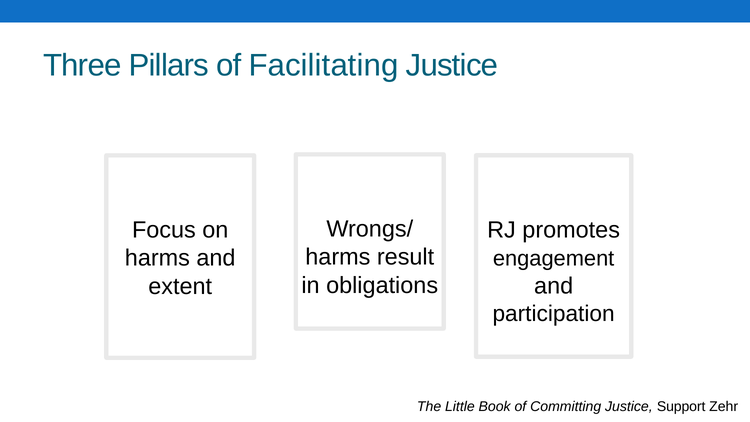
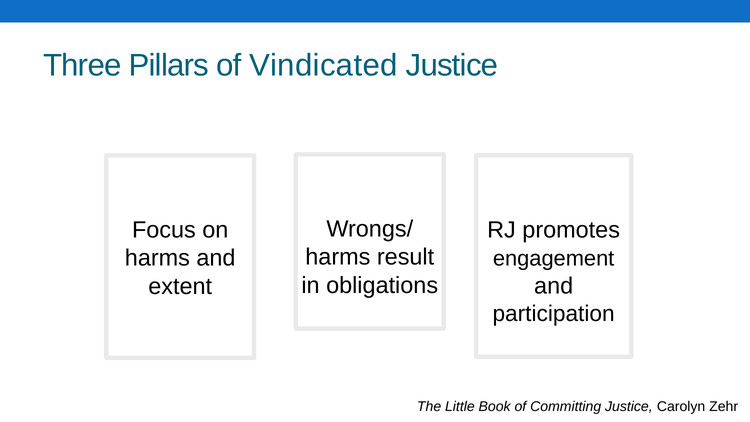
Facilitating: Facilitating -> Vindicated (323, 65)
Support: Support -> Carolyn (681, 406)
